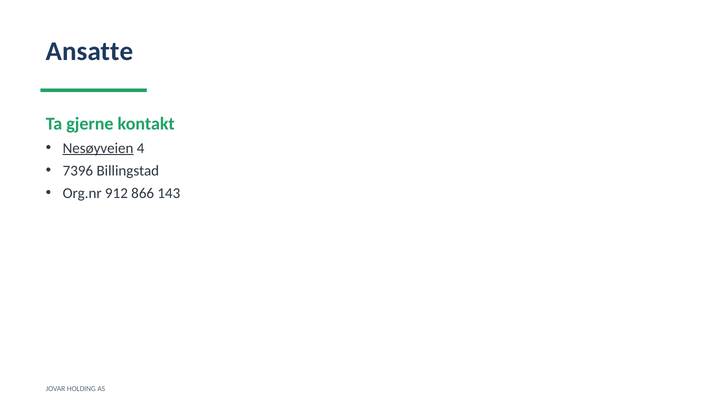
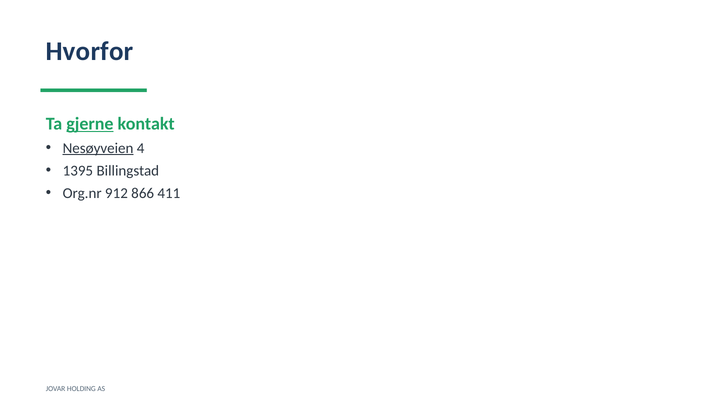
Ansatte: Ansatte -> Hvorfor (90, 51)
gjerne underline: none -> present (90, 124)
7396: 7396 -> 1395 (78, 171)
143: 143 -> 411 (169, 193)
